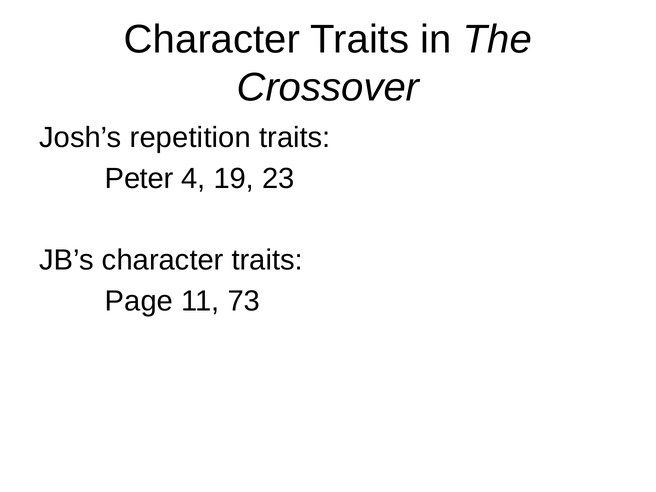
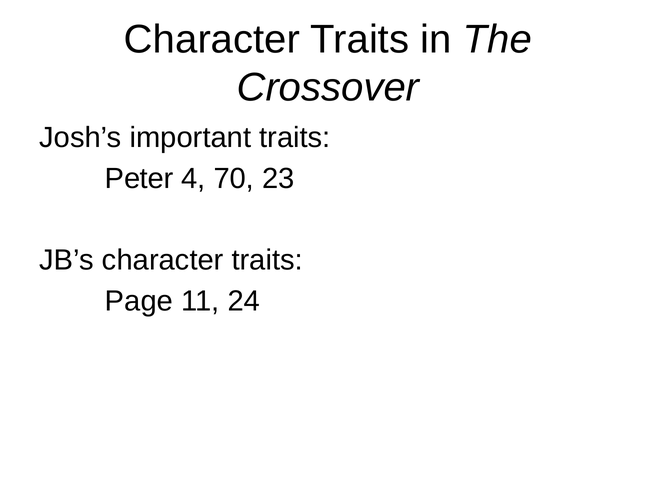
repetition: repetition -> important (190, 138)
19: 19 -> 70 (234, 178)
73: 73 -> 24 (244, 301)
